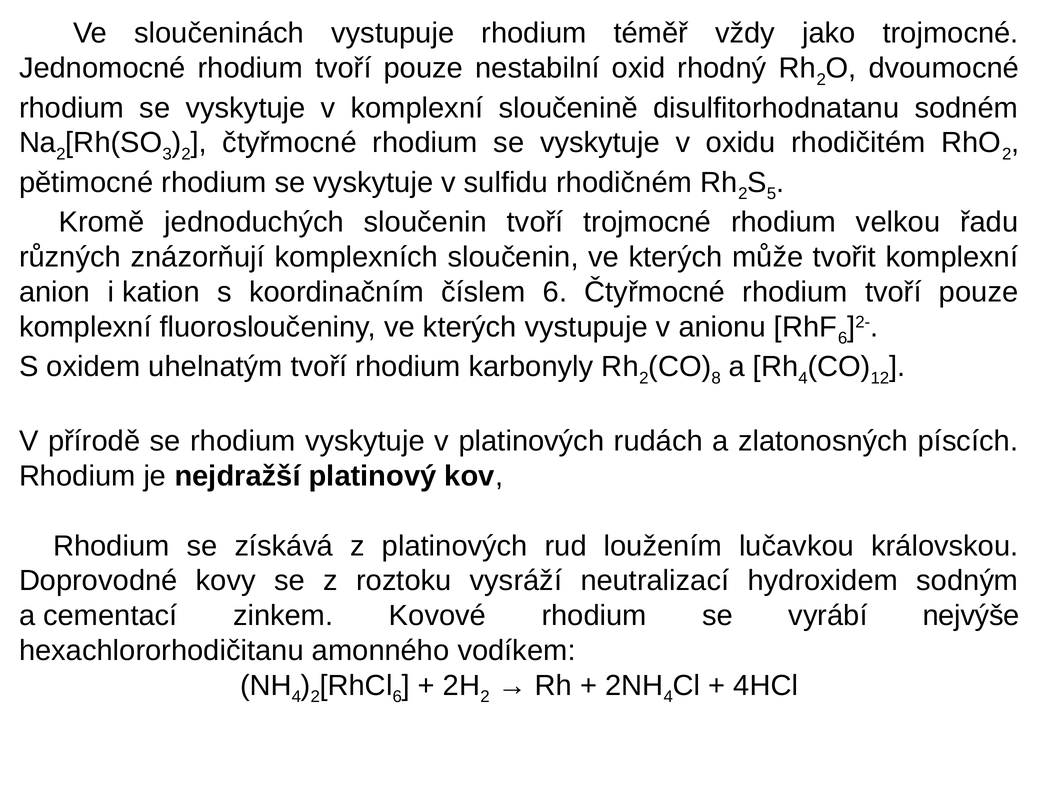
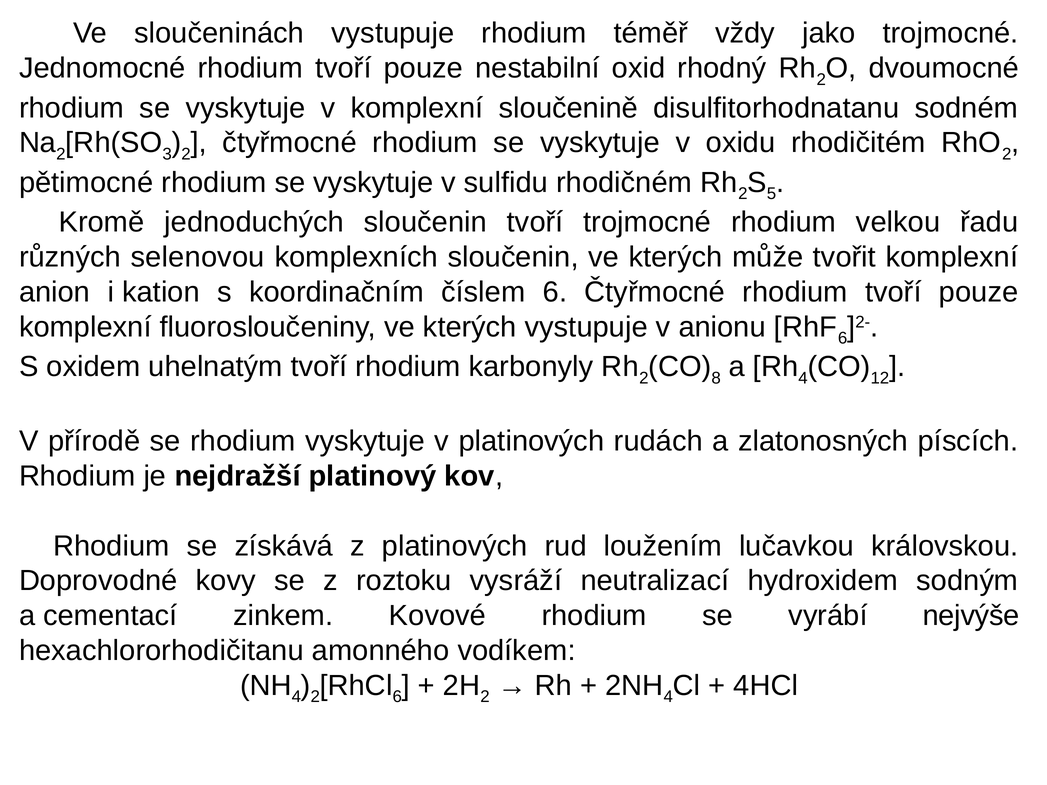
znázorňují: znázorňují -> selenovou (198, 257)
